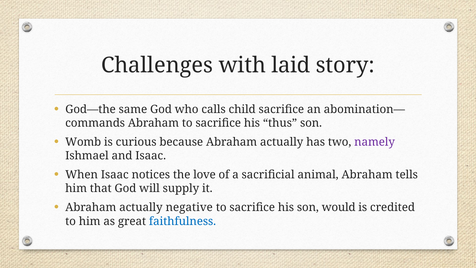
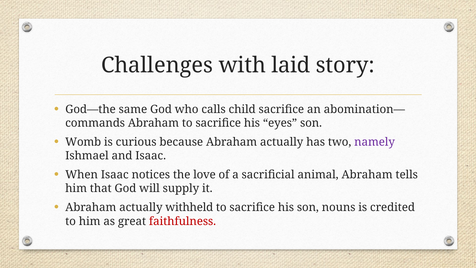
thus: thus -> eyes (280, 123)
negative: negative -> withheld (189, 207)
would: would -> nouns (339, 207)
faithfulness colour: blue -> red (183, 221)
